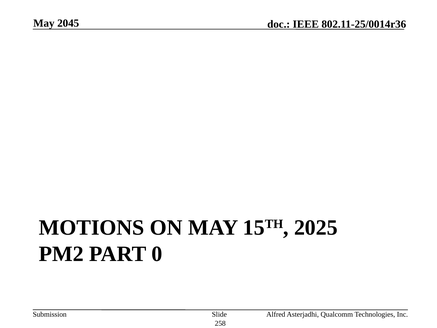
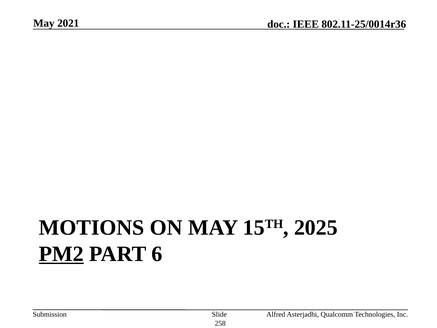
2045: 2045 -> 2021 (68, 23)
PM2 underline: none -> present (61, 254)
0: 0 -> 6 (157, 254)
